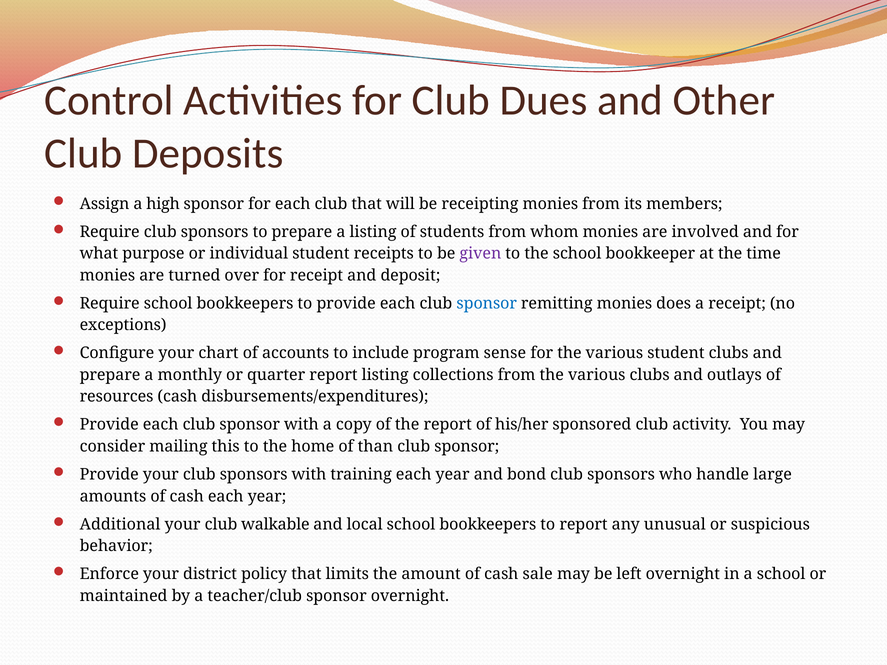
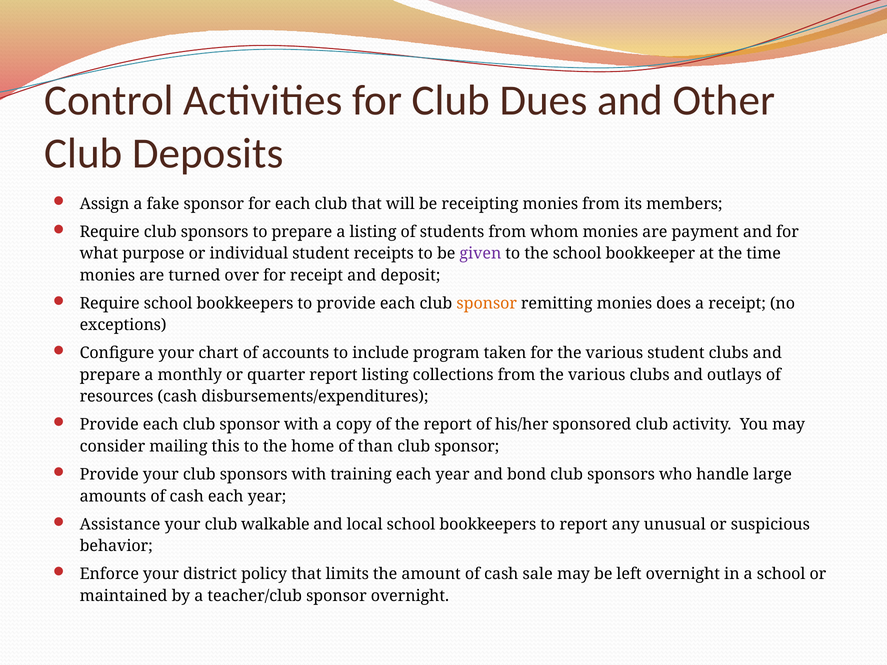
high: high -> fake (163, 204)
involved: involved -> payment (705, 232)
sponsor colour: blue -> orange (487, 303)
sense: sense -> taken (505, 353)
Additional: Additional -> Assistance (120, 525)
